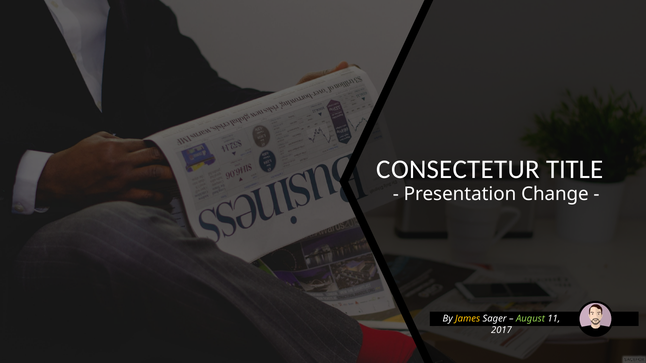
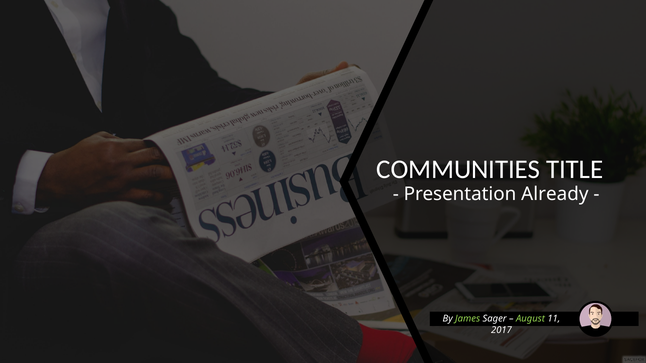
CONSECTETUR: CONSECTETUR -> COMMUNITIES (458, 170)
Change: Change -> Already (555, 194)
James colour: yellow -> light green (468, 319)
